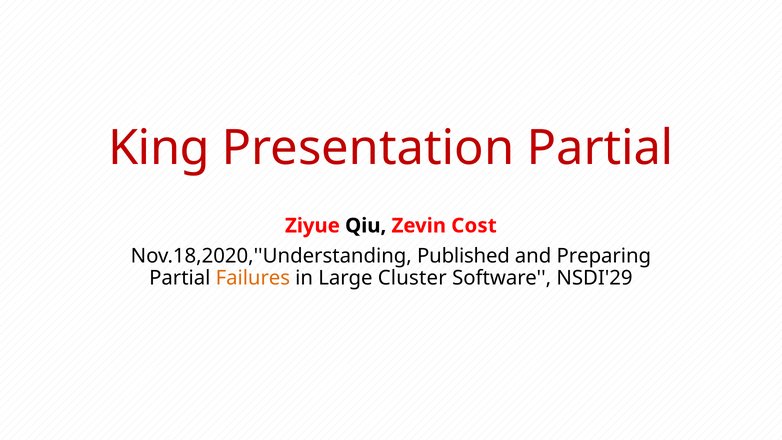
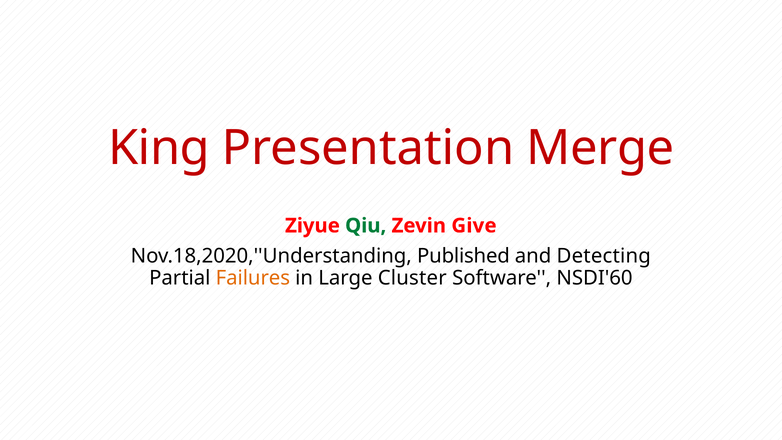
Presentation Partial: Partial -> Merge (600, 148)
Qiu colour: black -> green (366, 226)
Cost: Cost -> Give (474, 226)
Preparing: Preparing -> Detecting (604, 256)
NSDI'29: NSDI'29 -> NSDI'60 (595, 278)
